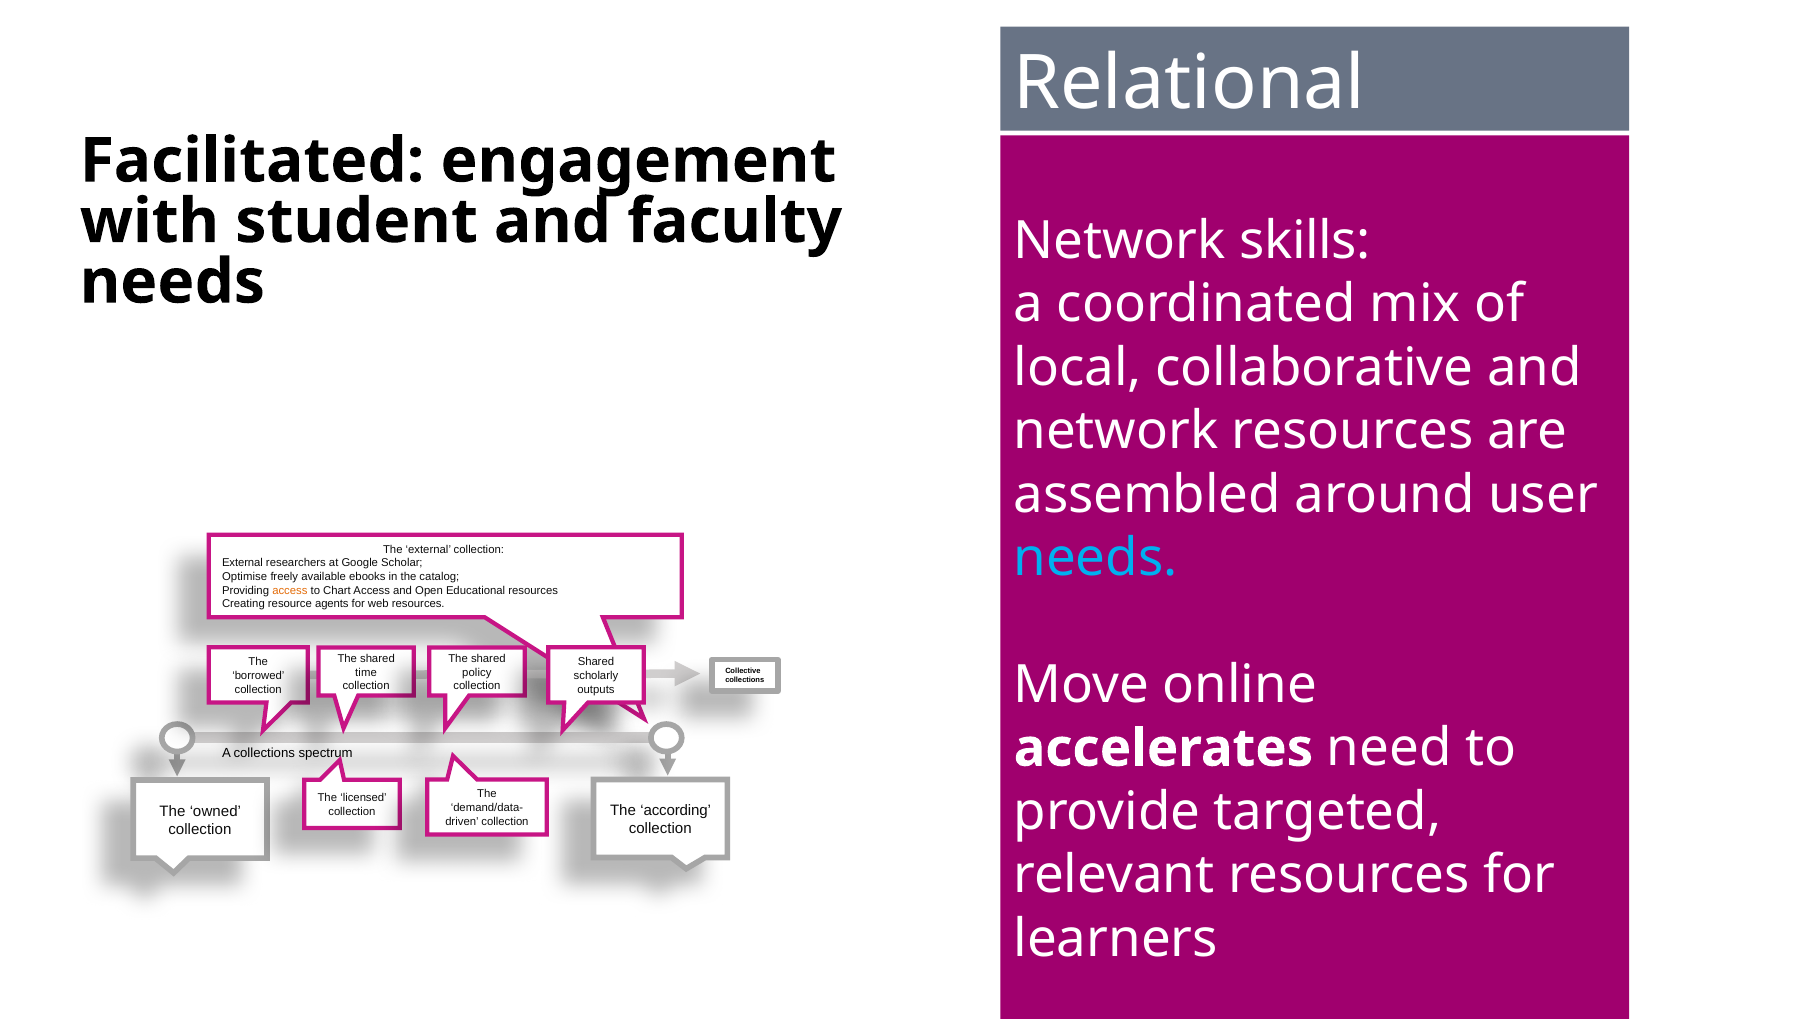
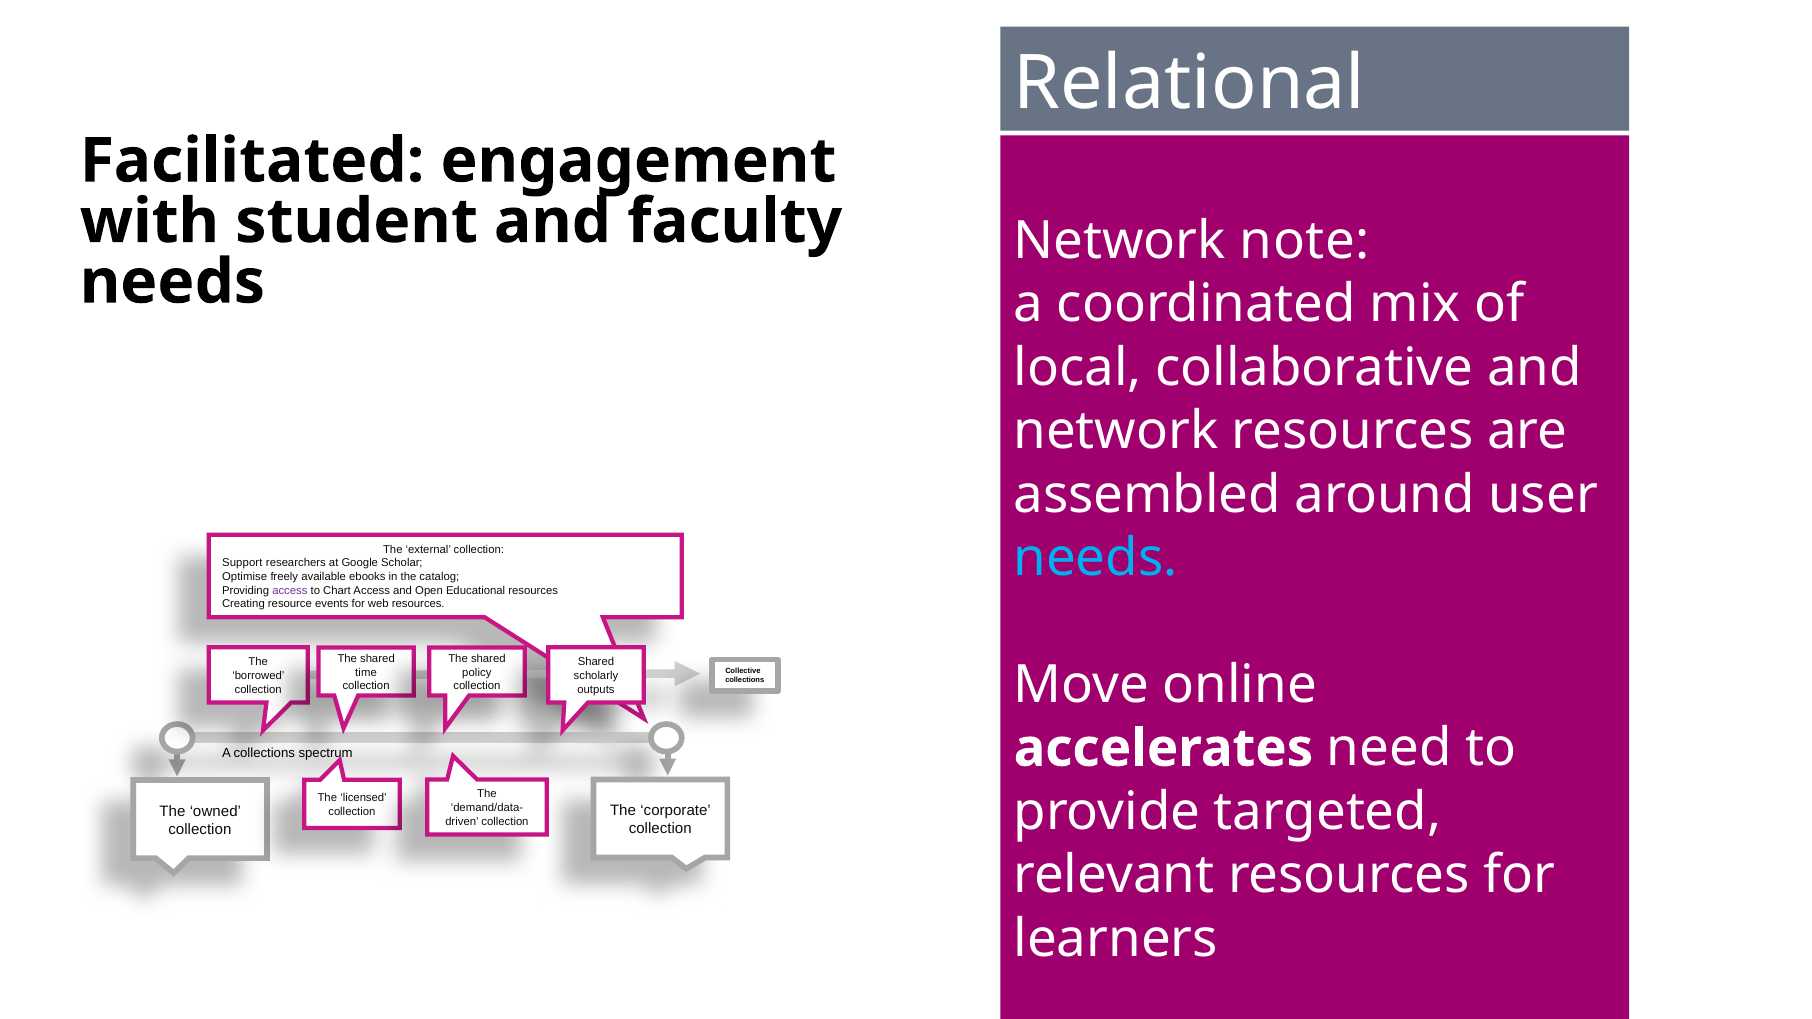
skills: skills -> note (1305, 241)
External: External -> Support (242, 563)
access colour: orange -> purple (290, 591)
agents: agents -> events (332, 604)
according: according -> corporate (676, 811)
